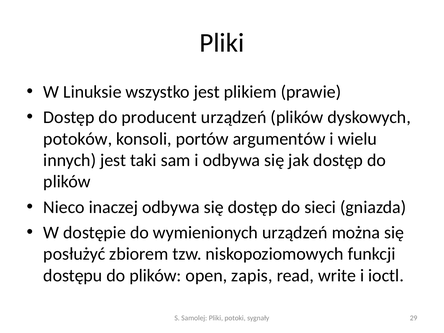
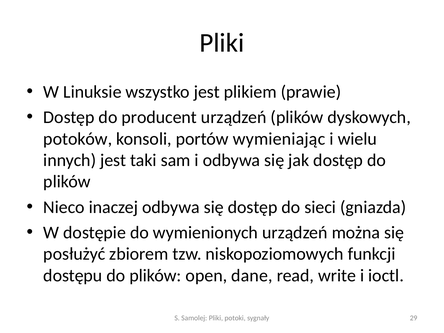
argumentów: argumentów -> wymieniając (279, 139)
zapis: zapis -> dane (252, 275)
